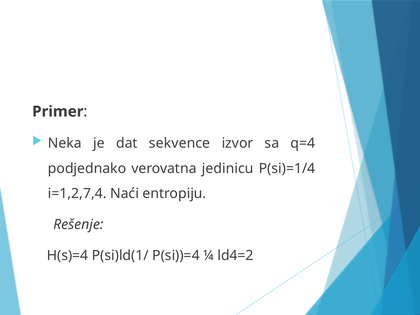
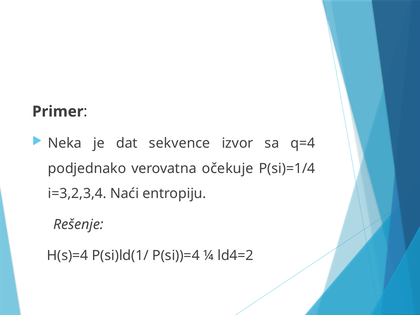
jedinicu: jedinicu -> očekuje (228, 168)
i=1,2,7,4: i=1,2,7,4 -> i=3,2,3,4 (77, 194)
